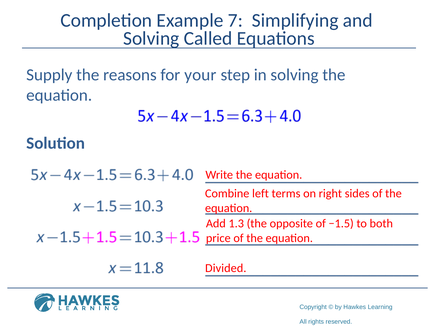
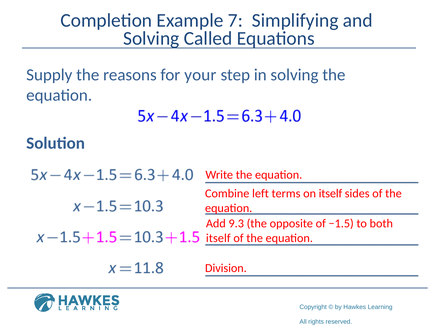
on right: right -> itself (330, 194)
1.3: 1.3 -> 9.3 (236, 224)
price: price -> itself (218, 238)
Divided: Divided -> Division (226, 269)
